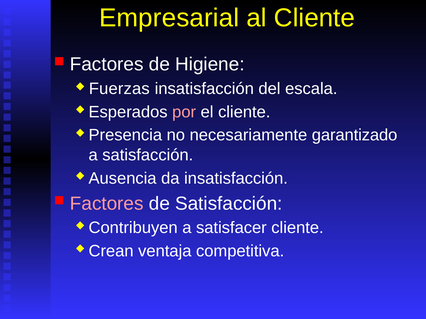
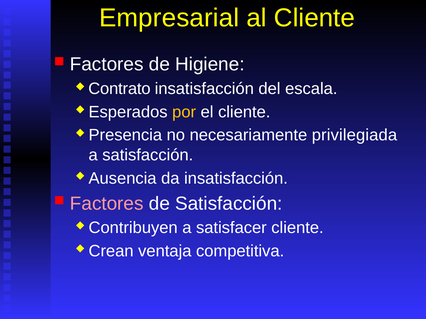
Fuerzas: Fuerzas -> Contrato (119, 89)
por colour: pink -> yellow (184, 112)
garantizado: garantizado -> privilegiada (354, 135)
